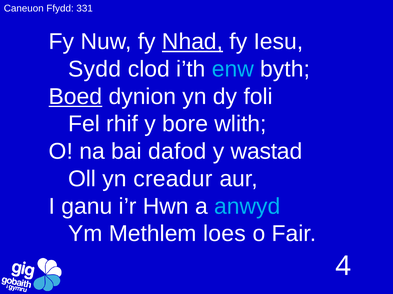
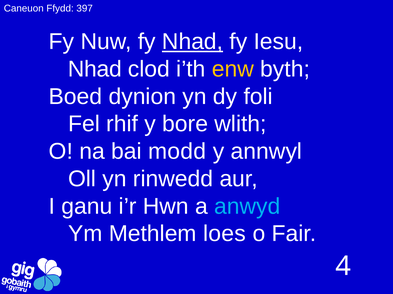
331: 331 -> 397 (85, 9)
Sydd: Sydd -> Nhad (95, 69)
enw colour: light blue -> yellow (233, 69)
Boed underline: present -> none (75, 97)
dafod: dafod -> modd (177, 152)
wastad: wastad -> annwyl (266, 152)
creadur: creadur -> rinwedd (173, 179)
